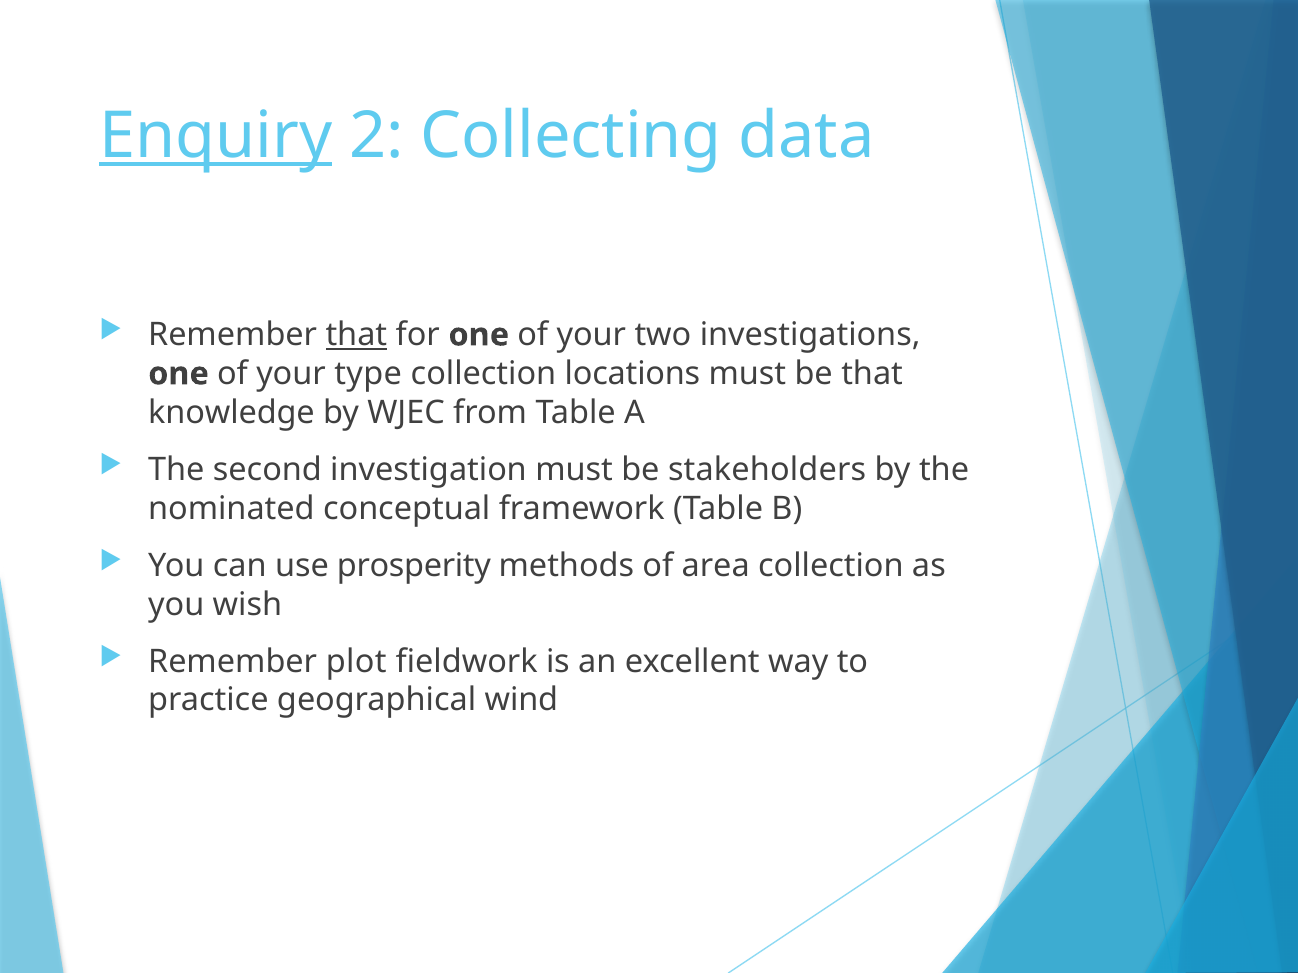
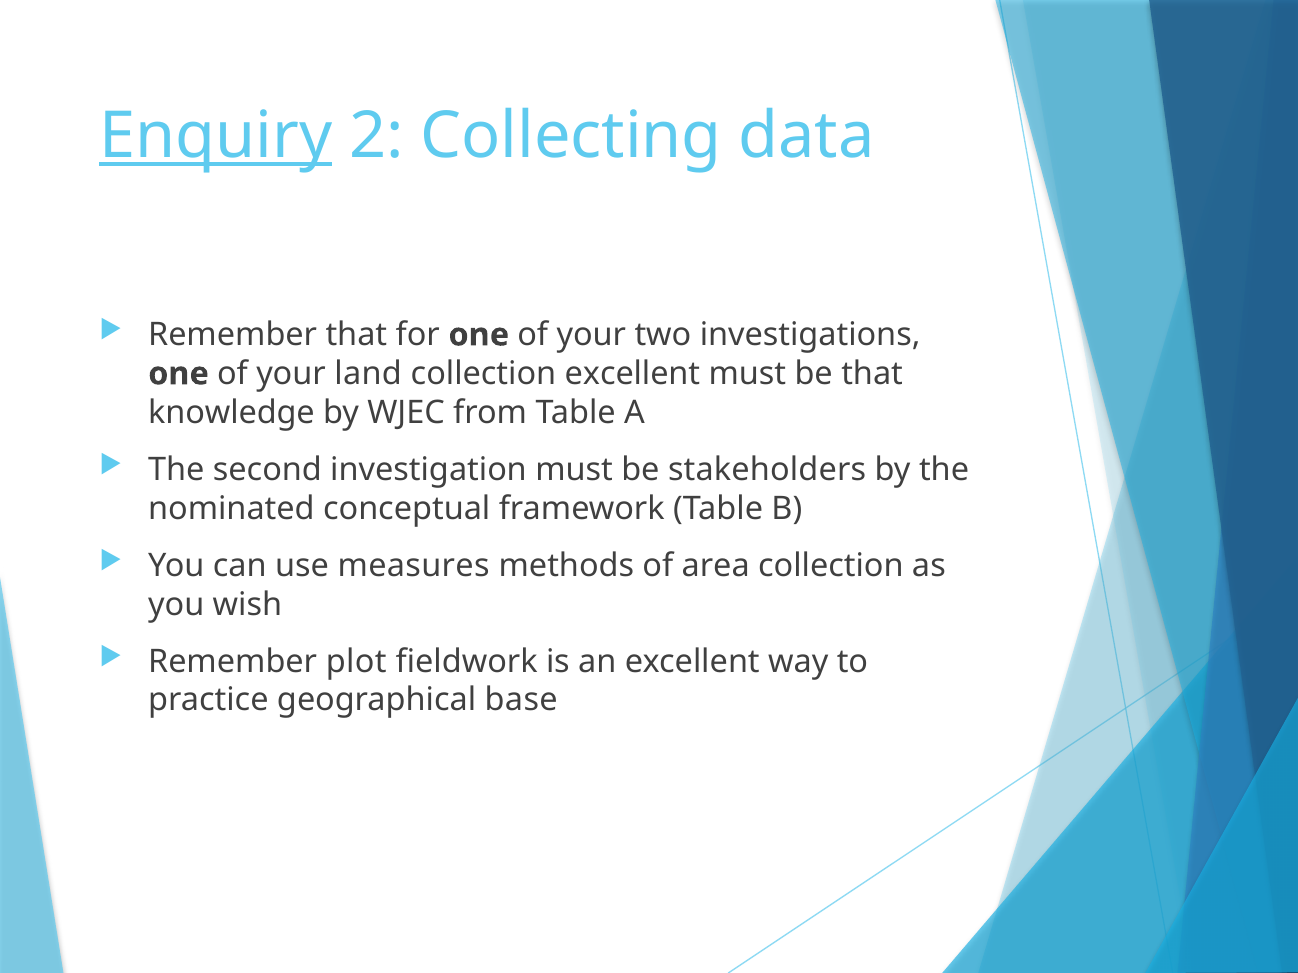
that underline: present -> none (356, 335)
type: type -> land (368, 374)
collection locations: locations -> excellent (632, 374)
prosperity: prosperity -> measures (414, 566)
wind: wind -> base (521, 701)
